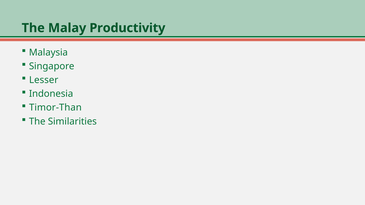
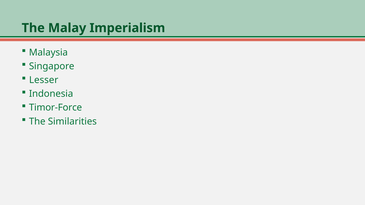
Productivity: Productivity -> Imperialism (127, 28)
Timor-Than: Timor-Than -> Timor-Force (55, 108)
